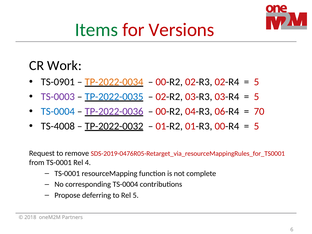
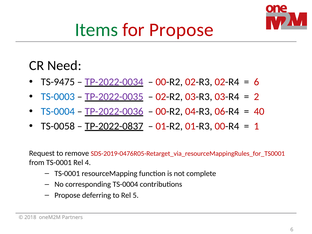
for Versions: Versions -> Propose (181, 30)
Work: Work -> Need (64, 65)
TS-0901: TS-0901 -> TS-9475 (58, 82)
TP-2022-0034 colour: orange -> purple (114, 82)
5: 5 -> 6 (256, 82)
TS-0003 colour: purple -> blue (58, 97)
TP-2022-0035 colour: blue -> purple (114, 97)
5: 5 -> 2 (256, 97)
70: 70 -> 40 (259, 111)
TS-4008: TS-4008 -> TS-0058 (58, 126)
TP-2022-0032: TP-2022-0032 -> TP-2022-0837 (114, 126)
5: 5 -> 1 (256, 126)
